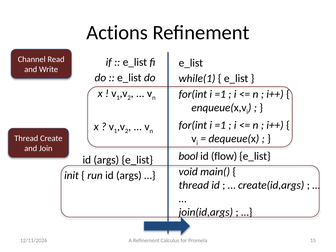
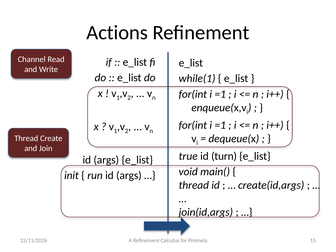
bool: bool -> true (188, 156)
flow: flow -> turn (224, 156)
